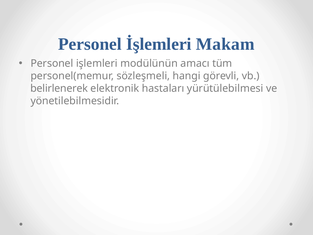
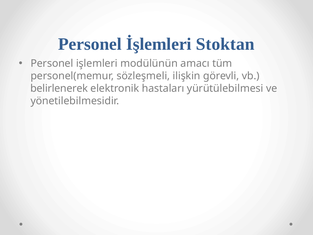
Makam: Makam -> Stoktan (225, 44)
hangi: hangi -> ilişkin (187, 76)
